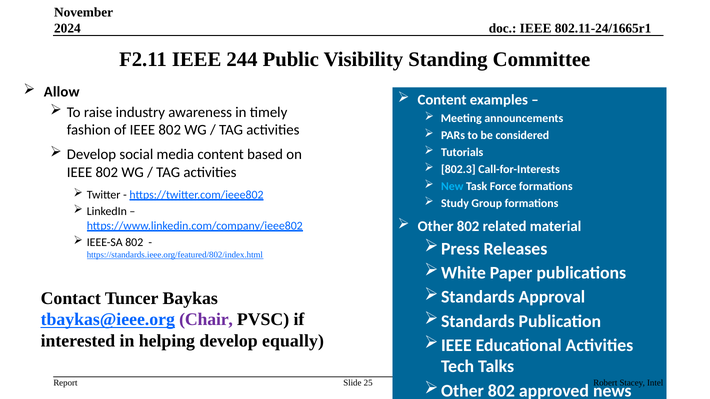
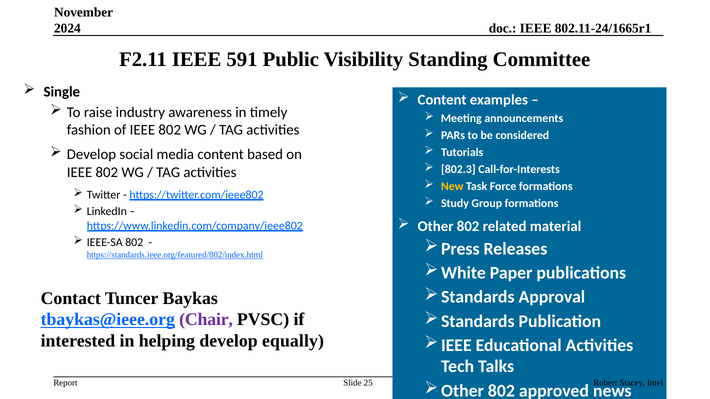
244: 244 -> 591 (242, 59)
Allow: Allow -> Single (62, 92)
New colour: light blue -> yellow (452, 187)
